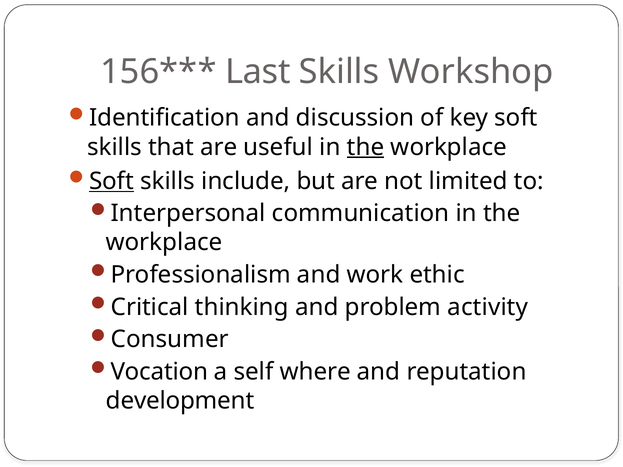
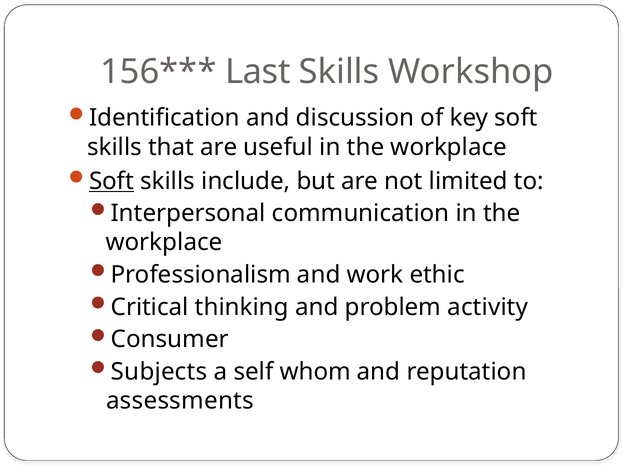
the underline: present -> none (366, 147)
Vocation: Vocation -> Subjects (159, 372)
where: where -> whom (315, 372)
development: development -> assessments (180, 401)
